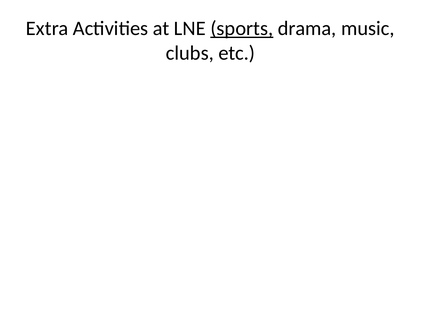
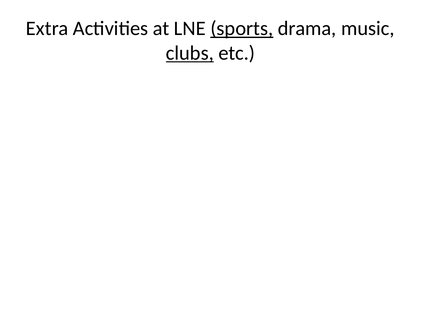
clubs underline: none -> present (190, 53)
